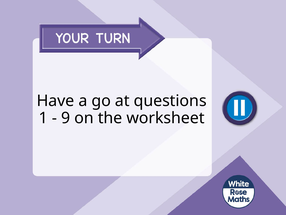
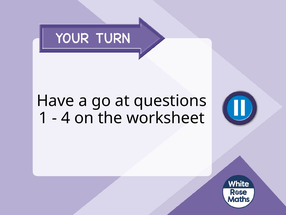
9: 9 -> 4 (66, 118)
